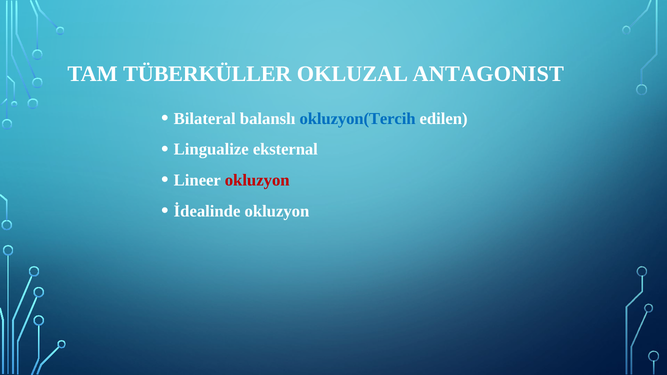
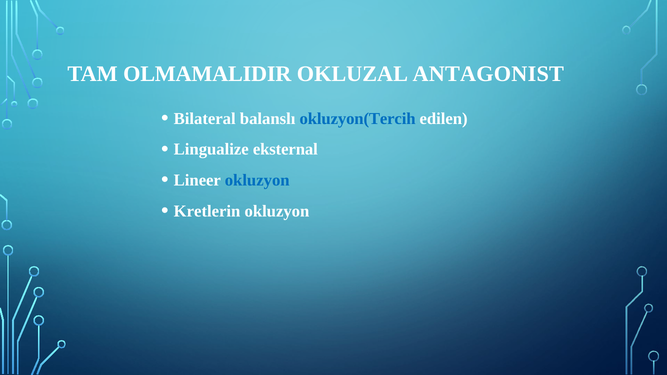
TÜBERKÜLLER: TÜBERKÜLLER -> OLMAMALIDIR (207, 74)
okluzyon colour: red -> blue (257, 181)
İdealinde: İdealinde -> Kretlerin (207, 211)
